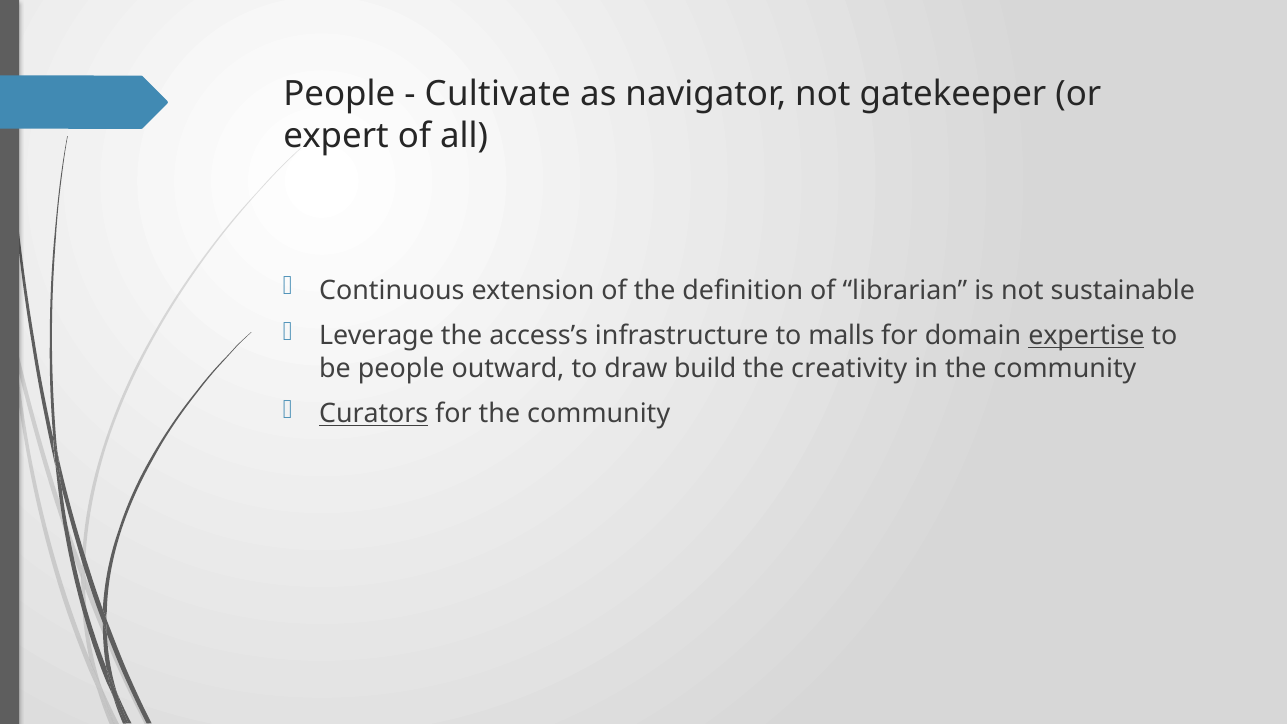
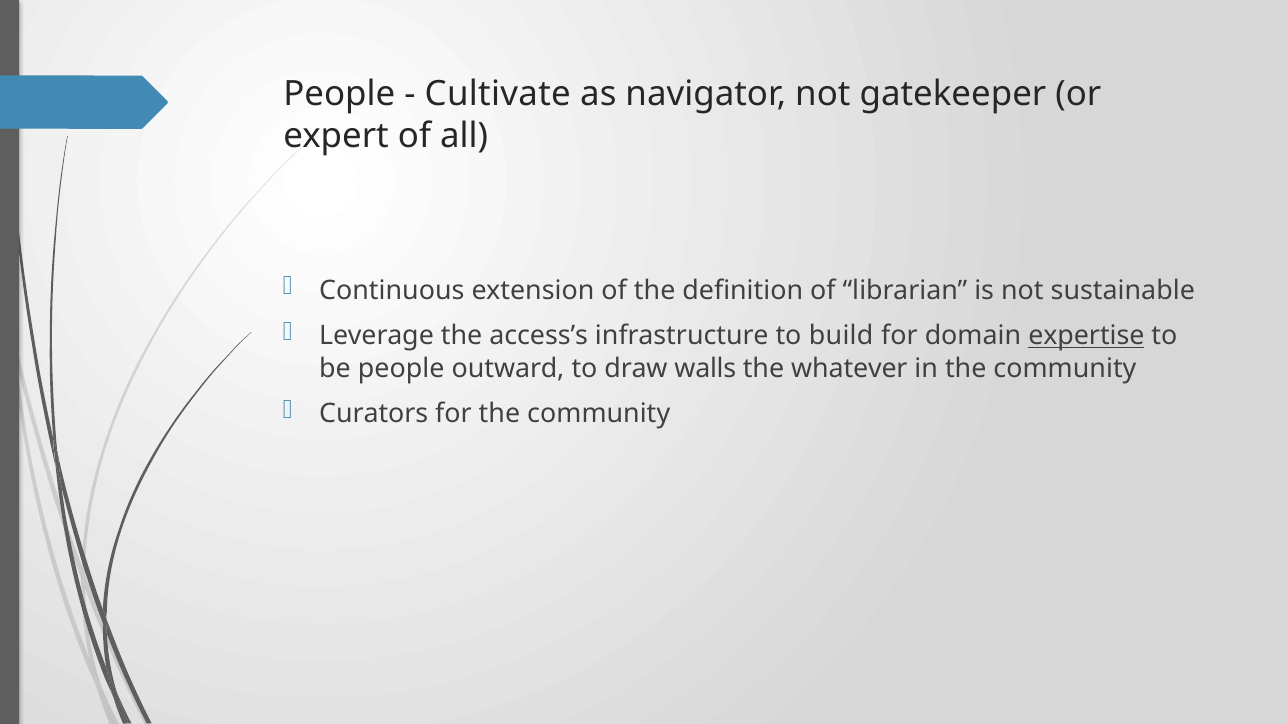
malls: malls -> build (841, 336)
build: build -> walls (705, 368)
creativity: creativity -> whatever (849, 368)
Curators underline: present -> none (374, 414)
